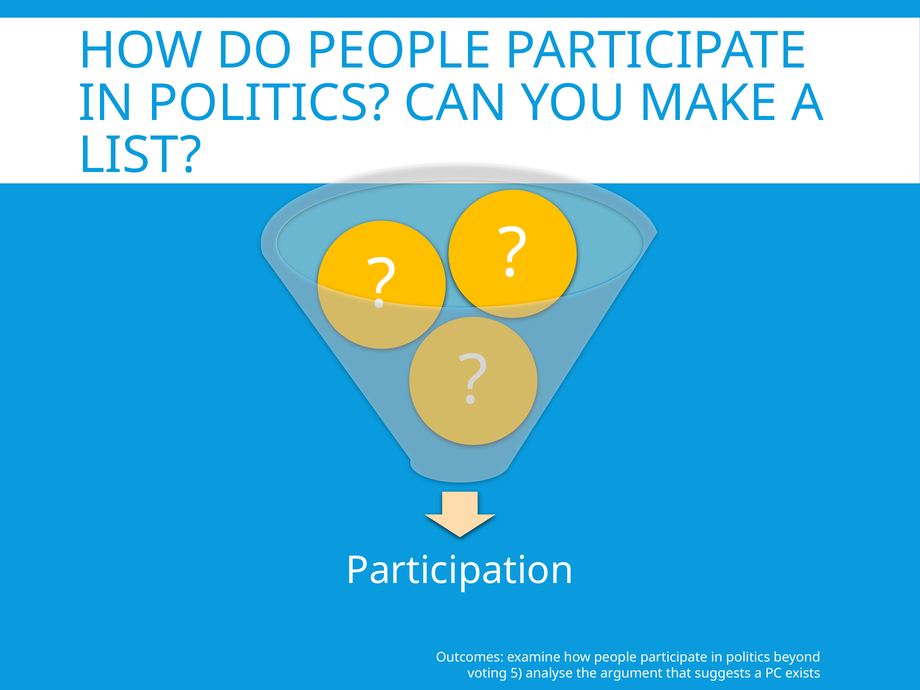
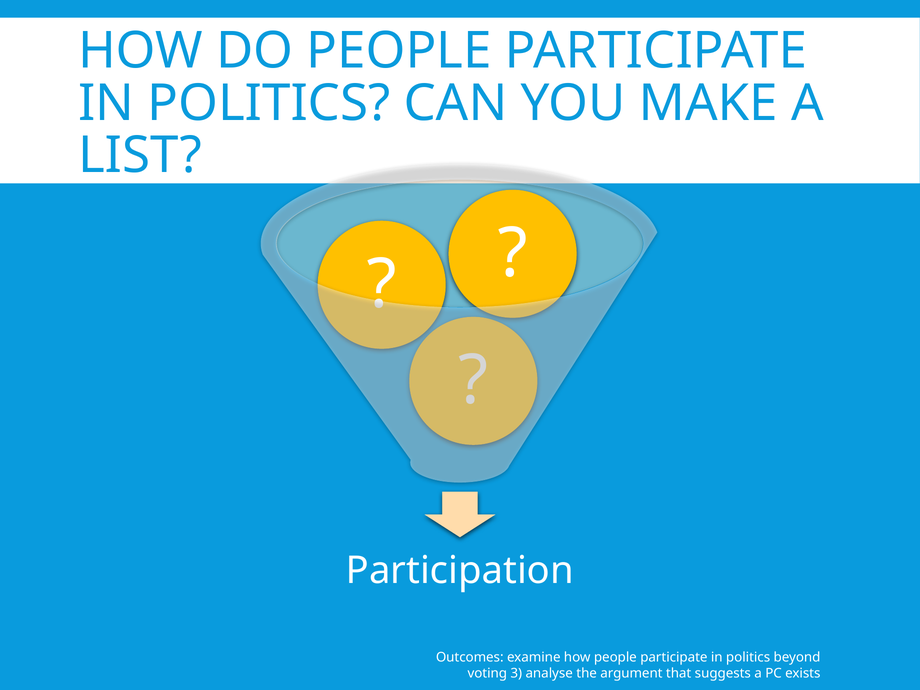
5: 5 -> 3 (516, 674)
